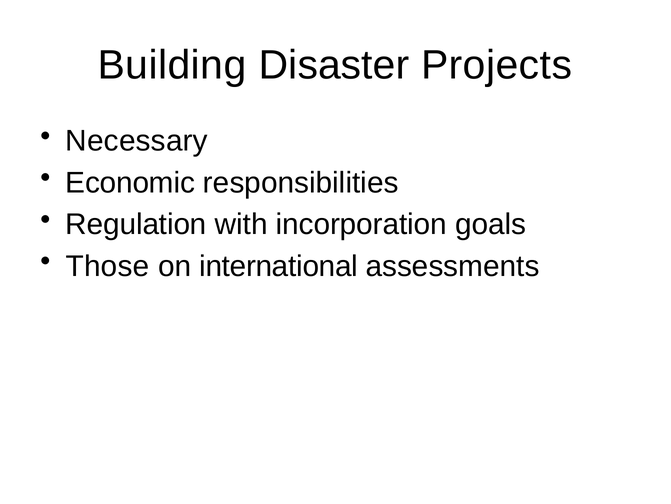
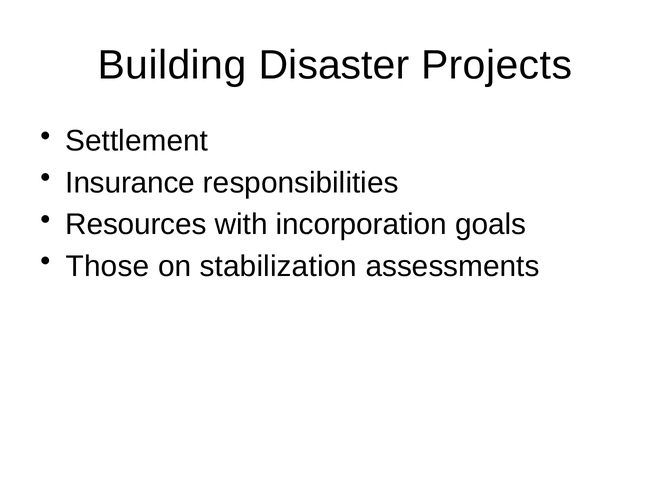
Necessary: Necessary -> Settlement (137, 141)
Economic: Economic -> Insurance (130, 183)
Regulation: Regulation -> Resources (136, 224)
international: international -> stabilization (278, 266)
